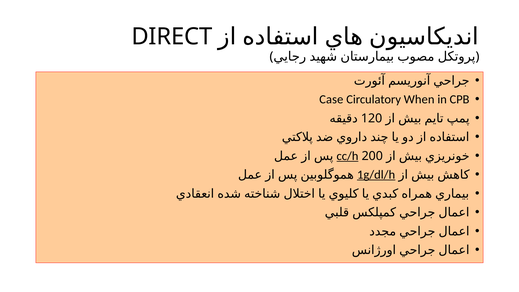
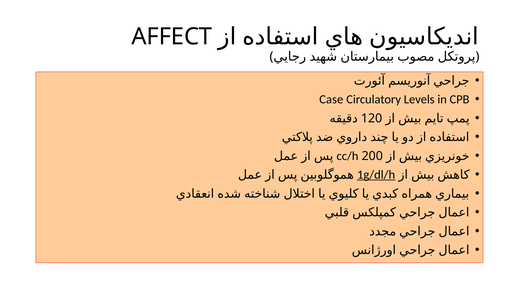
DIRECT: DIRECT -> AFFECT (172, 37)
When: When -> Levels (419, 99)
cc/h underline: present -> none (347, 156)
